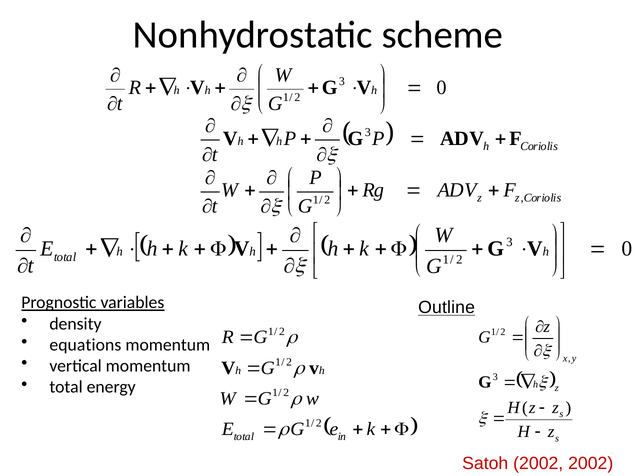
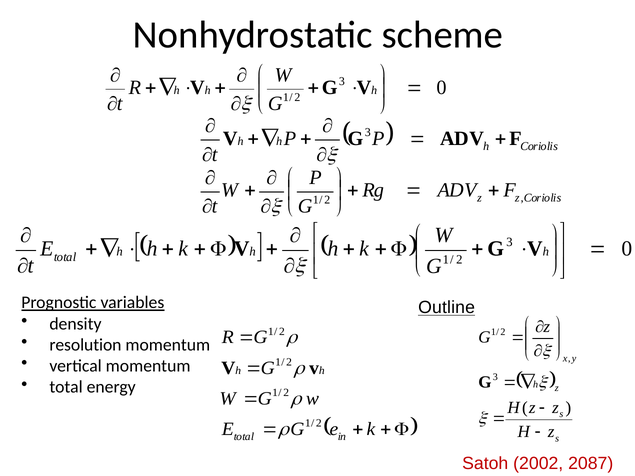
equations: equations -> resolution (85, 345)
2002 2002: 2002 -> 2087 (591, 463)
